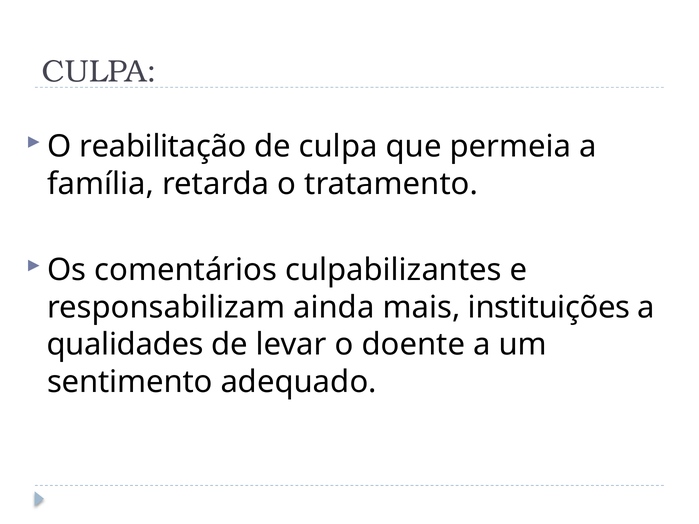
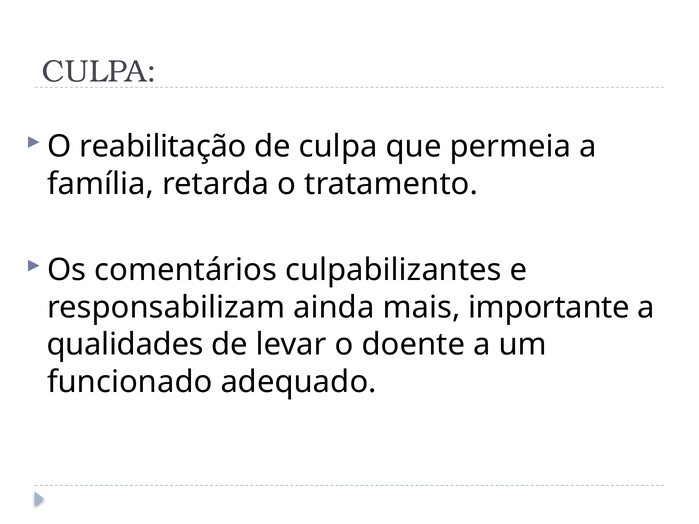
instituições: instituições -> importante (549, 308)
sentimento: sentimento -> funcionado (130, 382)
